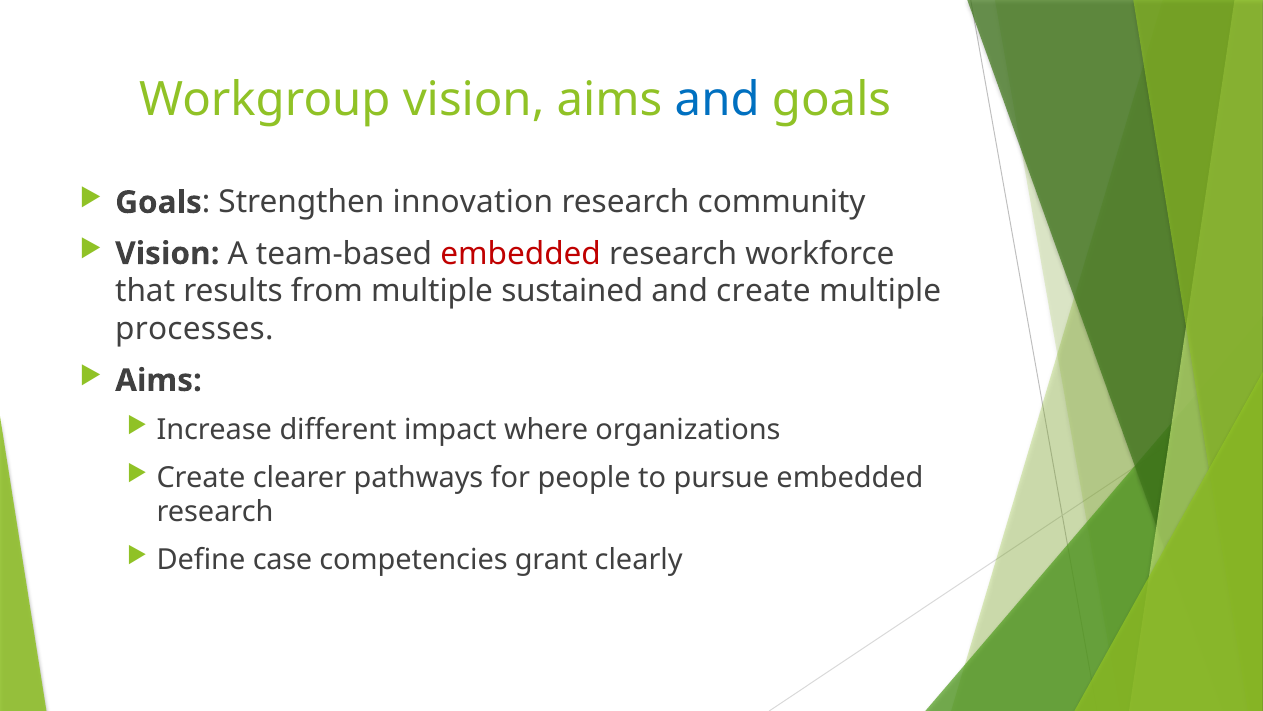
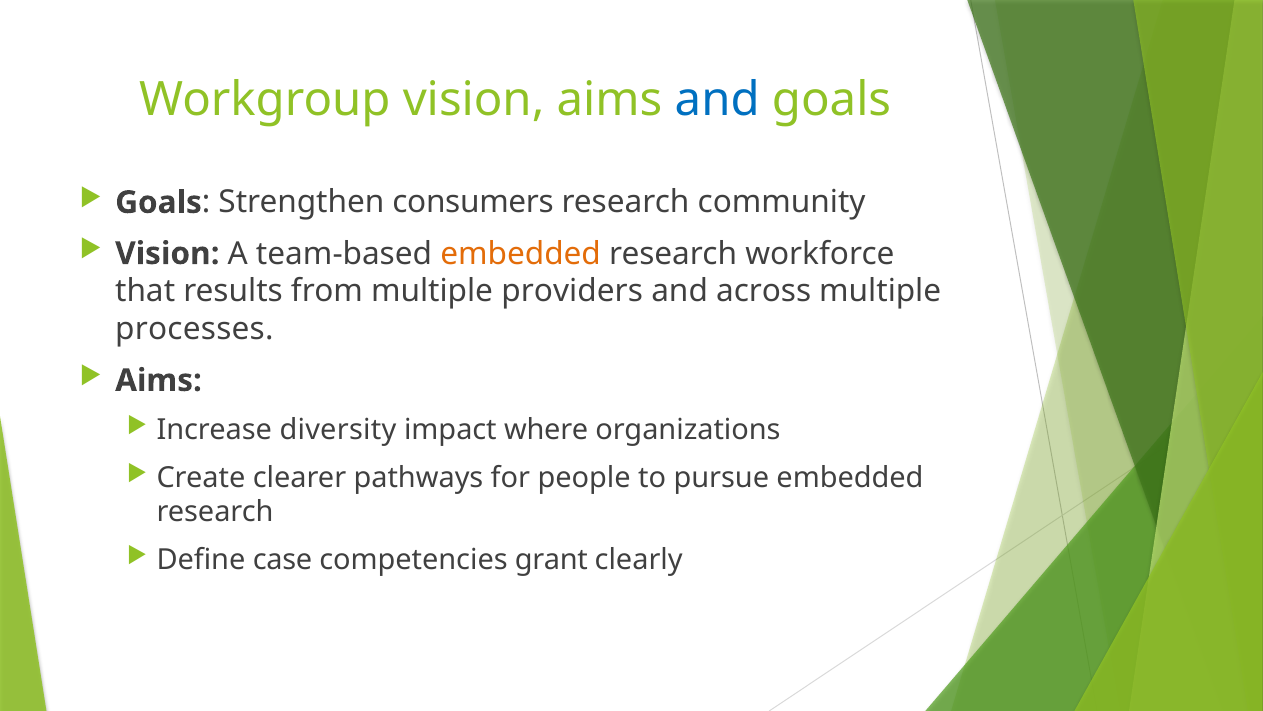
innovation: innovation -> consumers (473, 202)
embedded colour: red -> orange (521, 253)
sustained: sustained -> providers (572, 291)
and create: create -> across (764, 291)
different: different -> diversity (338, 429)
